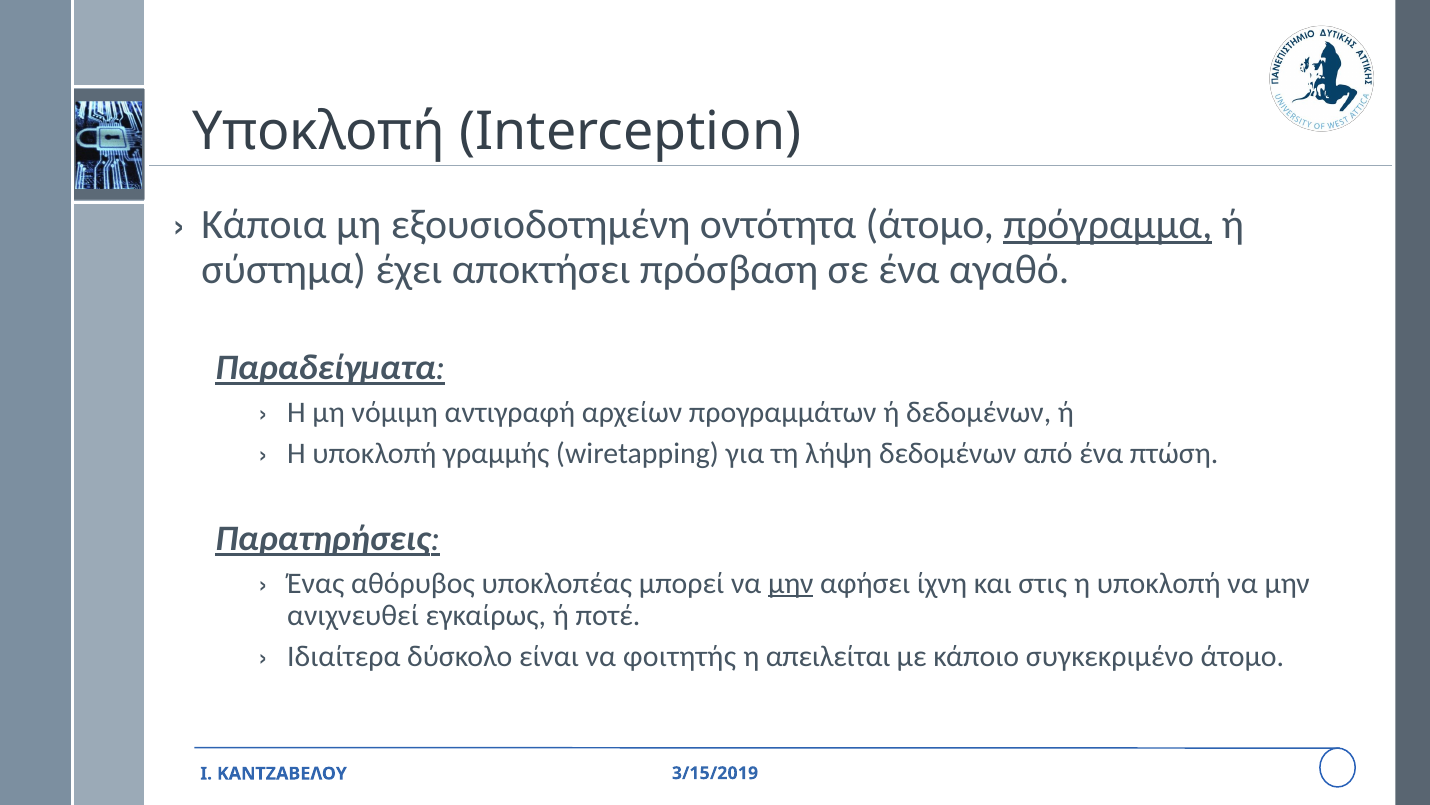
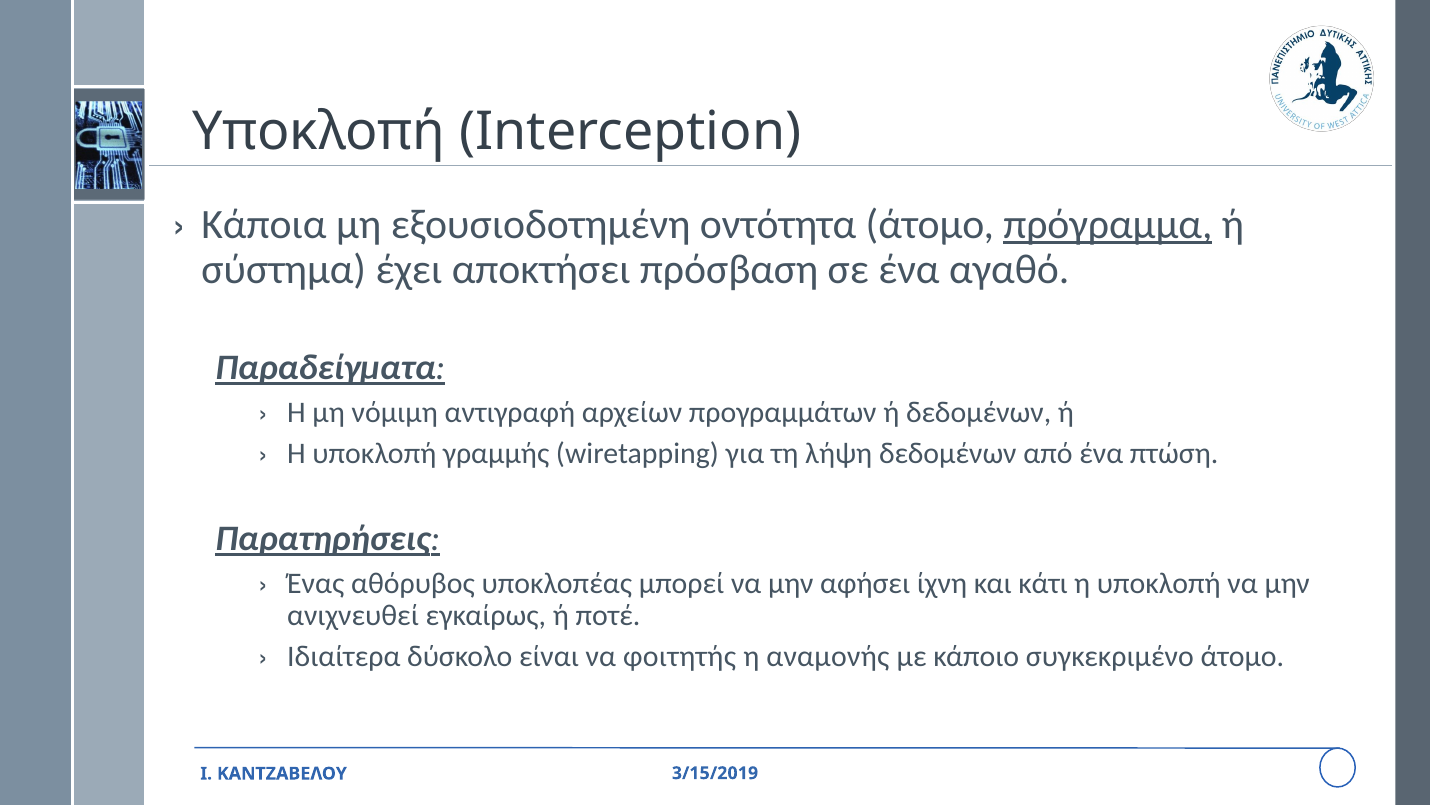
μην underline: present -> none (791, 584)
στις: στις -> κάτι (1043, 584)
απειλείται: απειλείται -> αναμονής (828, 657)
